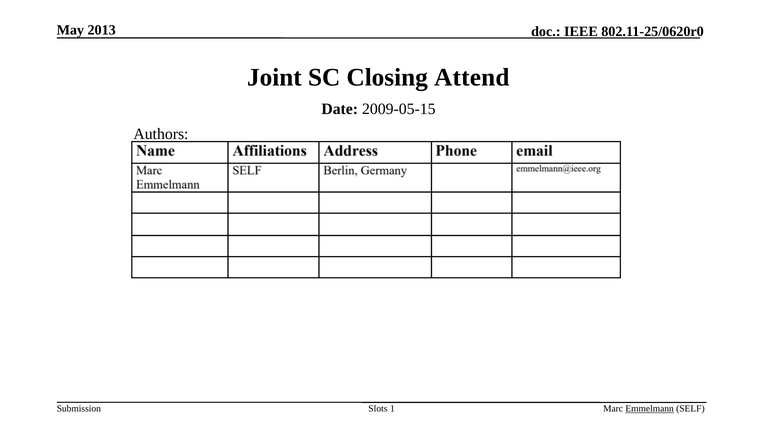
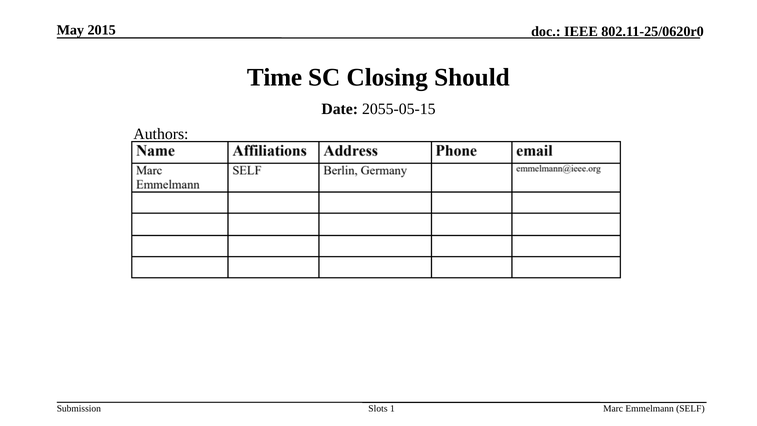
2013: 2013 -> 2015 (102, 30)
Joint: Joint -> Time (275, 77)
Attend: Attend -> Should (472, 77)
2009-05-15: 2009-05-15 -> 2055-05-15 (399, 109)
Emmelmann underline: present -> none (650, 408)
